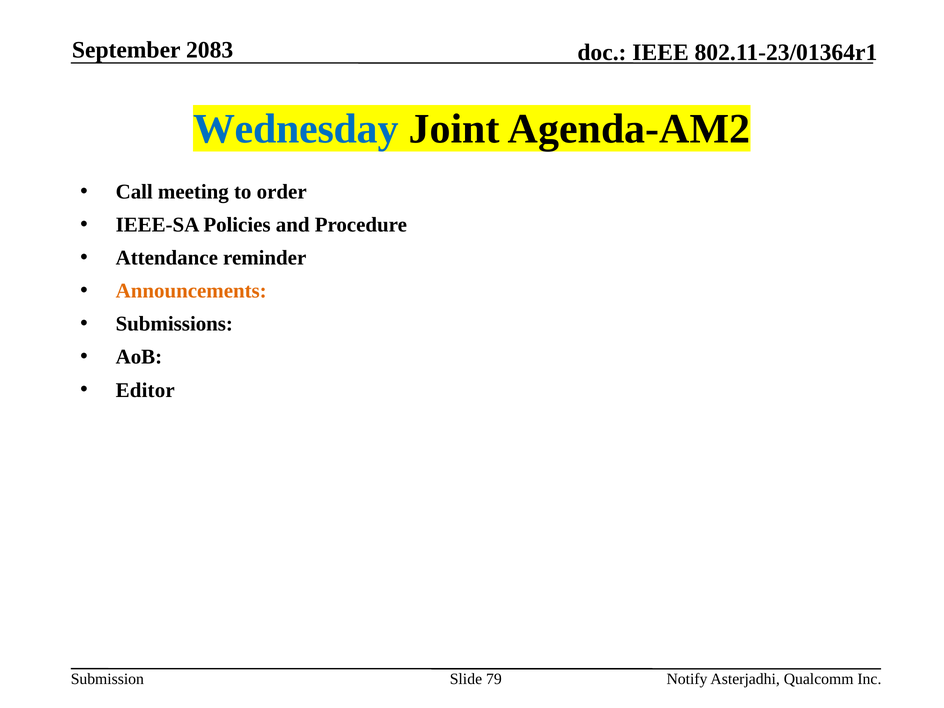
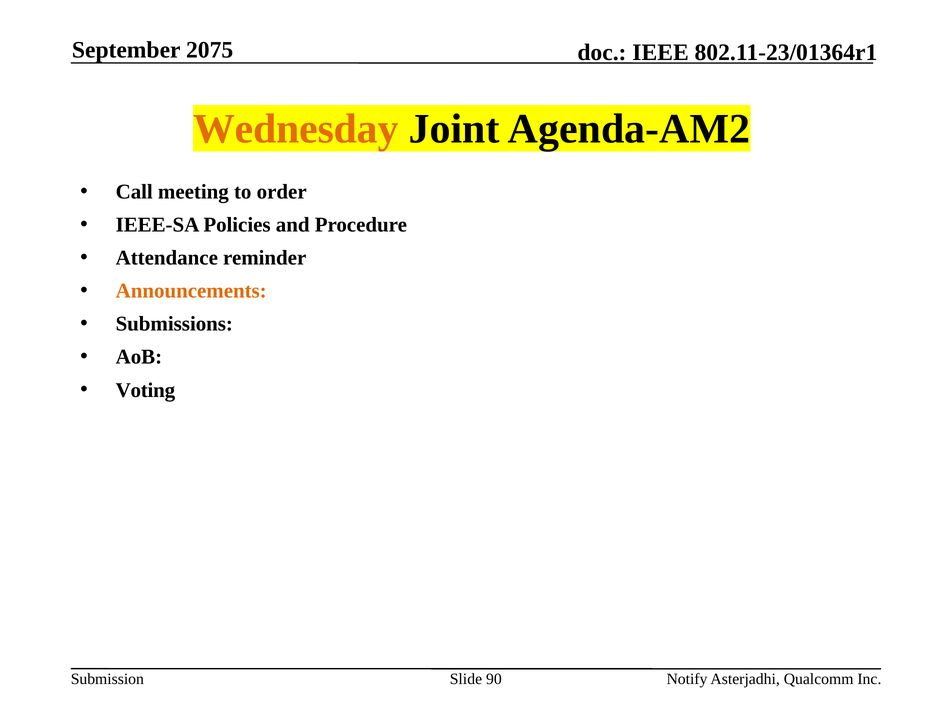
2083: 2083 -> 2075 (210, 50)
Wednesday colour: blue -> orange (296, 129)
Editor: Editor -> Voting (145, 390)
79: 79 -> 90 (494, 679)
